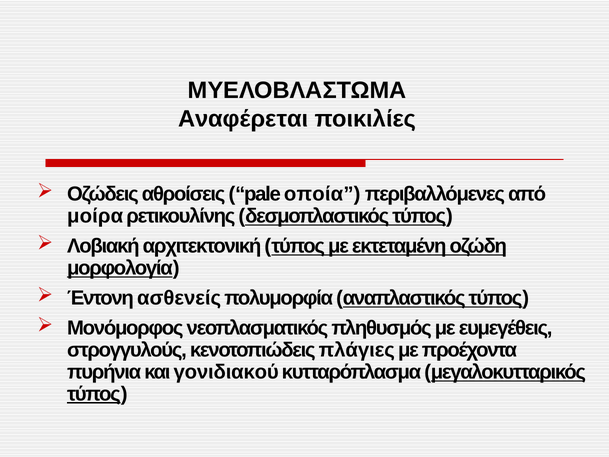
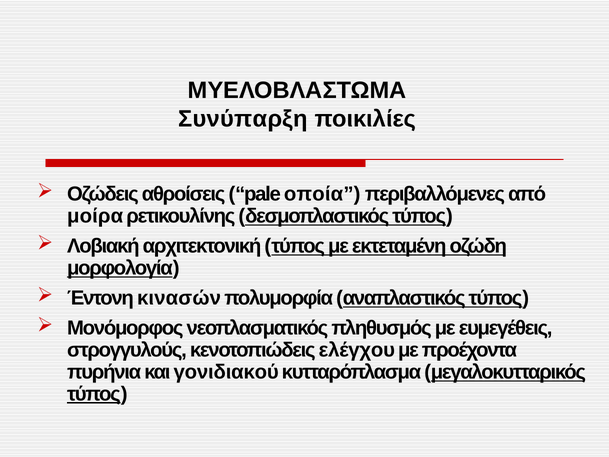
Αναφέρεται: Αναφέρεται -> Συνύπαρξη (243, 119)
ασθενείς: ασθενείς -> κινασών (179, 298)
πλάγιες: πλάγιες -> ελέγχου (357, 350)
